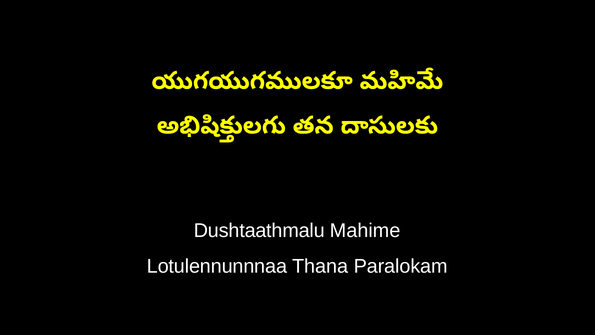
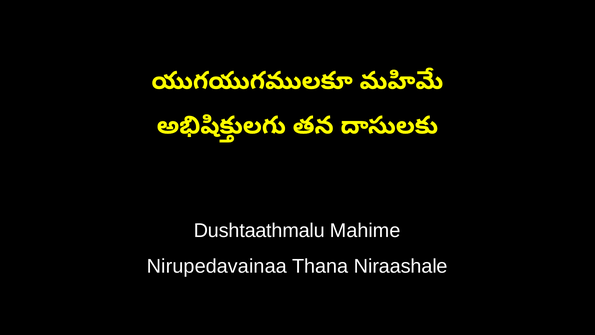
Lotulennunnnaa: Lotulennunnnaa -> Nirupedavainaa (217, 266)
Paralokam: Paralokam -> Niraashale (401, 266)
